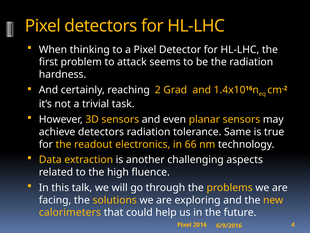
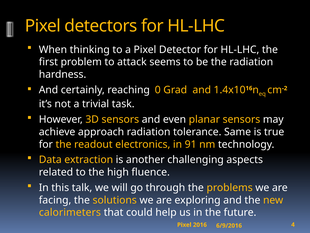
2: 2 -> 0 (158, 90)
achieve detectors: detectors -> approach (101, 132)
66: 66 -> 91 (191, 144)
